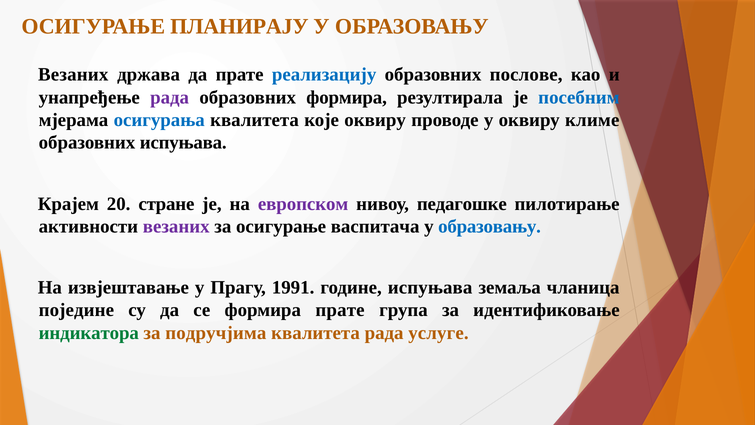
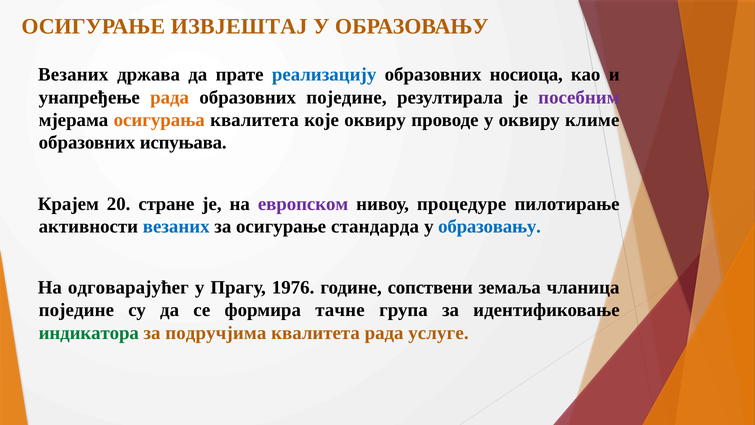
ПЛАНИРАЈУ: ПЛАНИРАЈУ -> ИЗВЈЕШТАЈ (239, 27)
послове: послове -> носиоца (526, 75)
рада colour: purple -> orange (170, 97)
образовних формира: формира -> поједине (346, 97)
посебним colour: blue -> purple (579, 97)
осигурања colour: blue -> orange (159, 120)
педагошке: педагошке -> процедуре (462, 204)
везаних colour: purple -> blue (176, 226)
васпитача: васпитача -> стандарда (375, 226)
извјештавање: извјештавање -> одговарајућег (128, 287)
1991: 1991 -> 1976 (293, 287)
године испуњава: испуњава -> сопствени (430, 287)
формира прате: прате -> тачне (340, 310)
